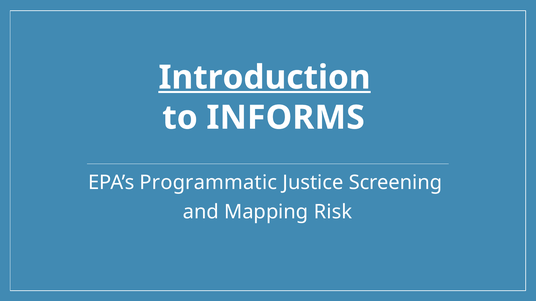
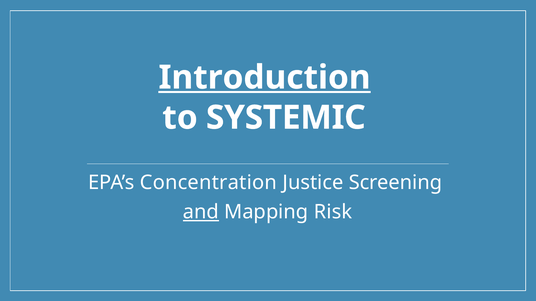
INFORMS: INFORMS -> SYSTEMIC (286, 118)
Programmatic: Programmatic -> Concentration (208, 183)
and underline: none -> present (201, 212)
